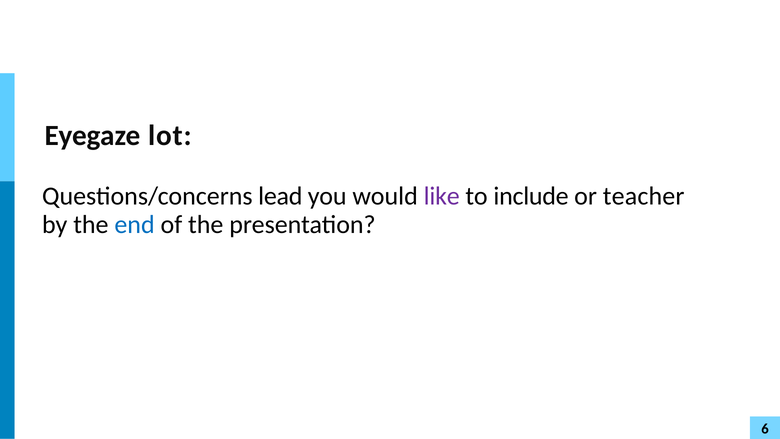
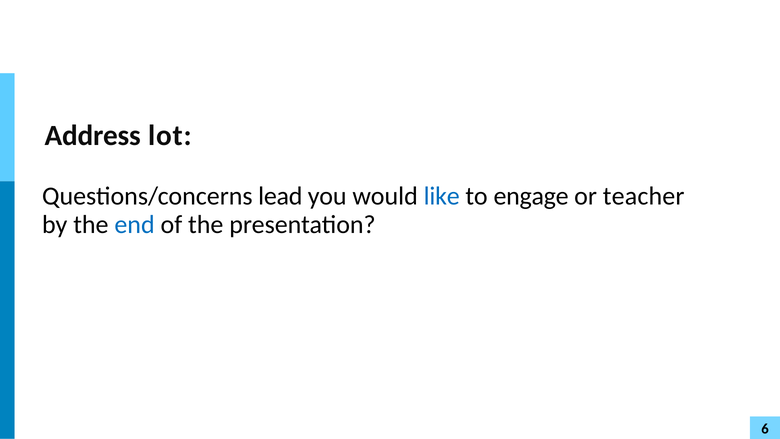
Eyegaze: Eyegaze -> Address (93, 136)
like colour: purple -> blue (442, 196)
include: include -> engage (531, 196)
